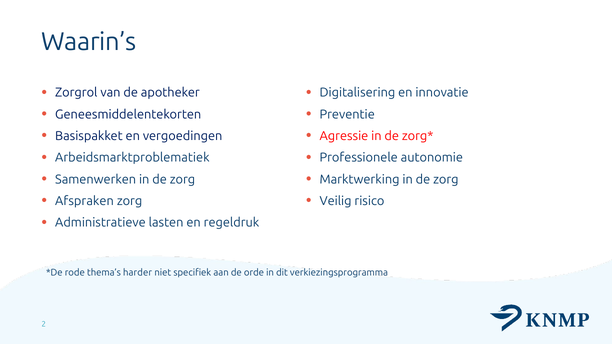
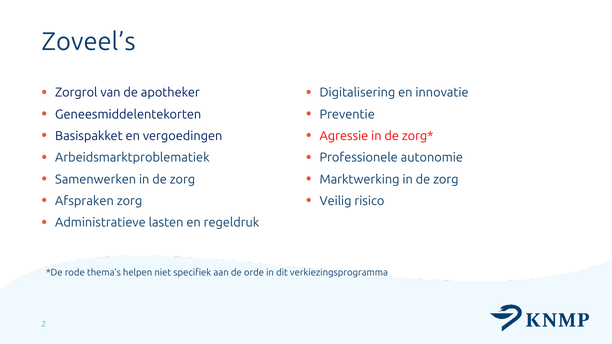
Waarin’s: Waarin’s -> Zoveel’s (89, 42)
harder: harder -> helpen (138, 273)
